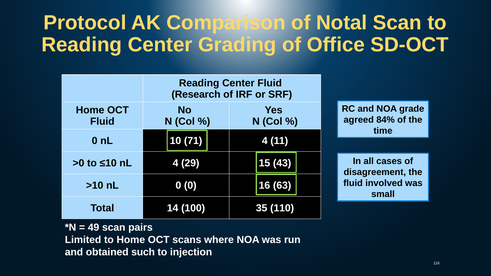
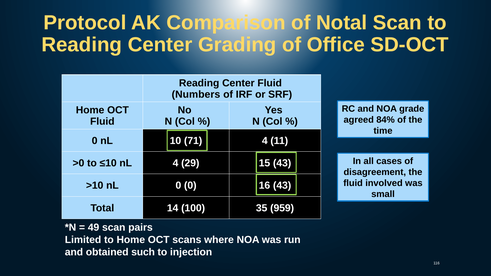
Research: Research -> Numbers (196, 94)
16 63: 63 -> 43 (282, 186)
110: 110 -> 959 (282, 208)
